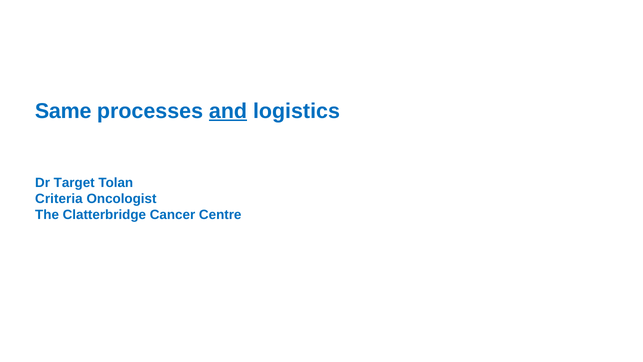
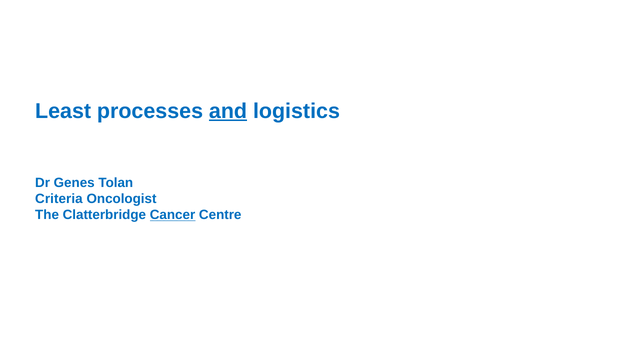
Same: Same -> Least (63, 111)
Target: Target -> Genes (74, 183)
Cancer underline: none -> present (173, 215)
